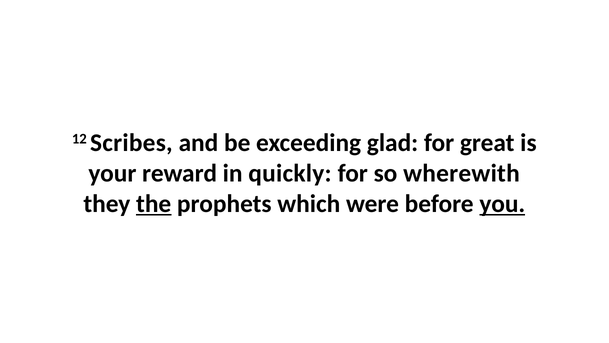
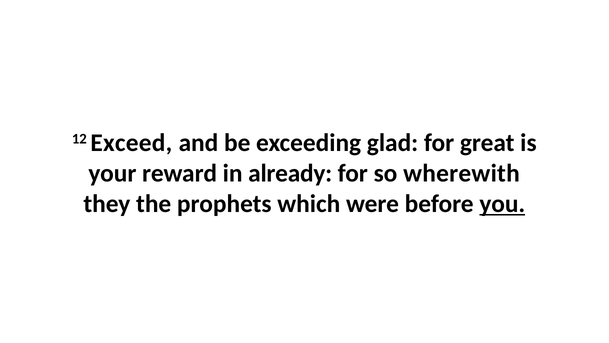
Scribes: Scribes -> Exceed (131, 143)
quickly: quickly -> already (290, 173)
the underline: present -> none (154, 203)
